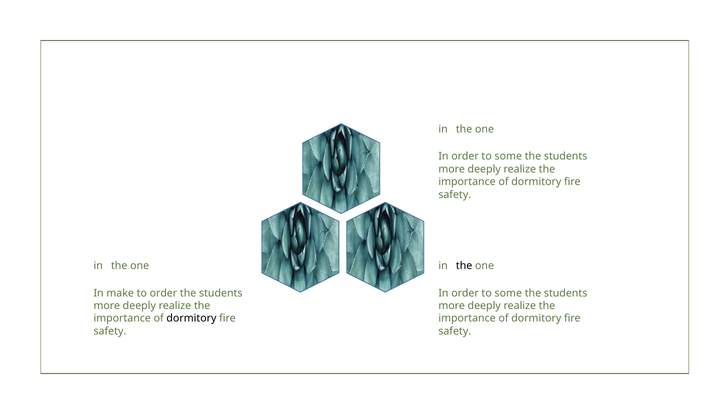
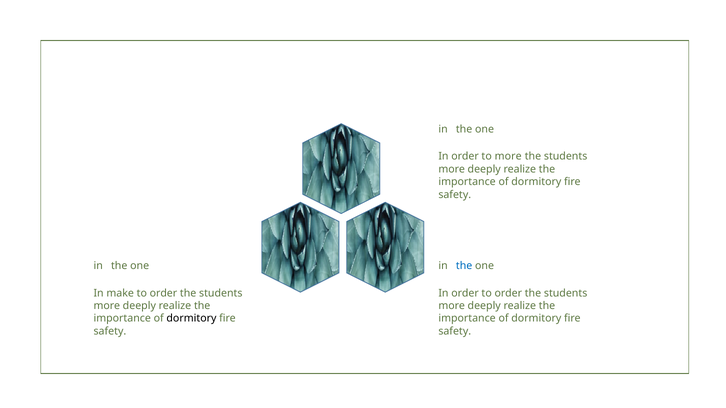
some: some -> more (508, 157)
the colour: black -> blue (464, 266)
some: some -> order (508, 293)
